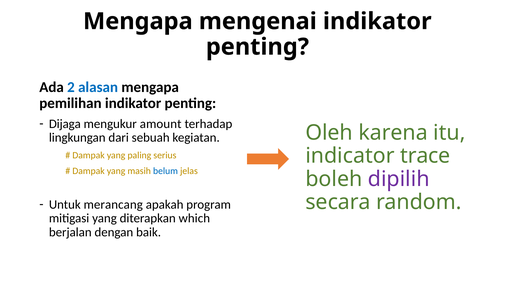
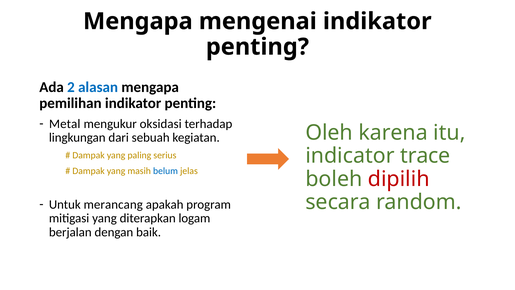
Dijaga: Dijaga -> Metal (65, 124)
amount: amount -> oksidasi (161, 124)
dipilih colour: purple -> red (399, 179)
which: which -> logam (194, 218)
